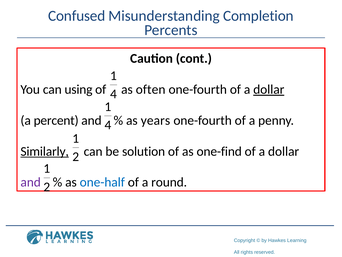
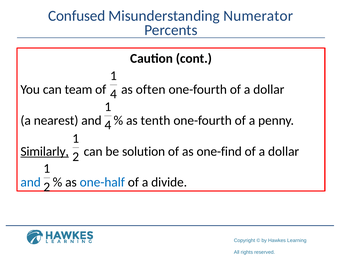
Completion: Completion -> Numerator (258, 16)
using: using -> team (78, 89)
dollar underline: present -> none (269, 89)
percent: percent -> nearest (56, 120)
years: years -> tenth (155, 120)
and colour: purple -> blue (31, 182)
round: round -> divide (169, 182)
